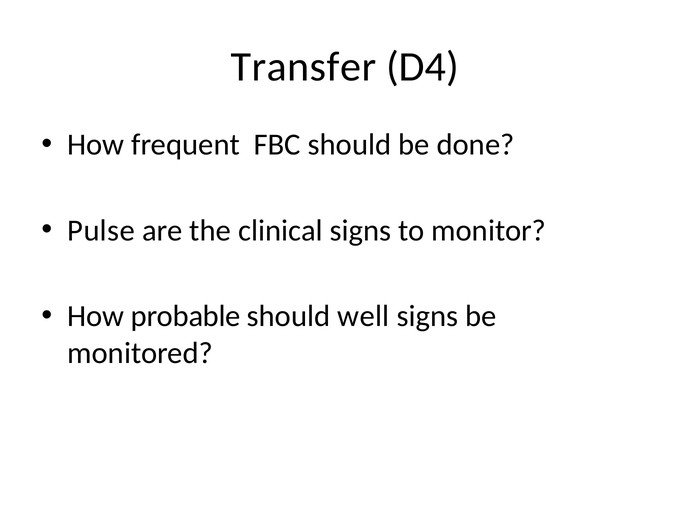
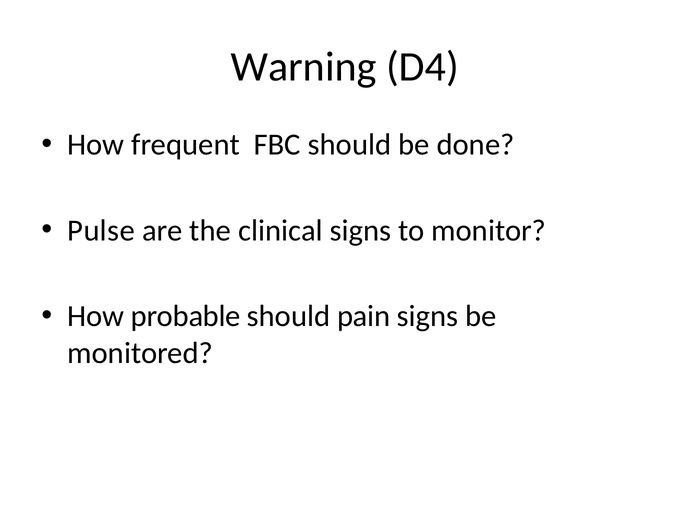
Transfer: Transfer -> Warning (304, 67)
well: well -> pain (364, 317)
